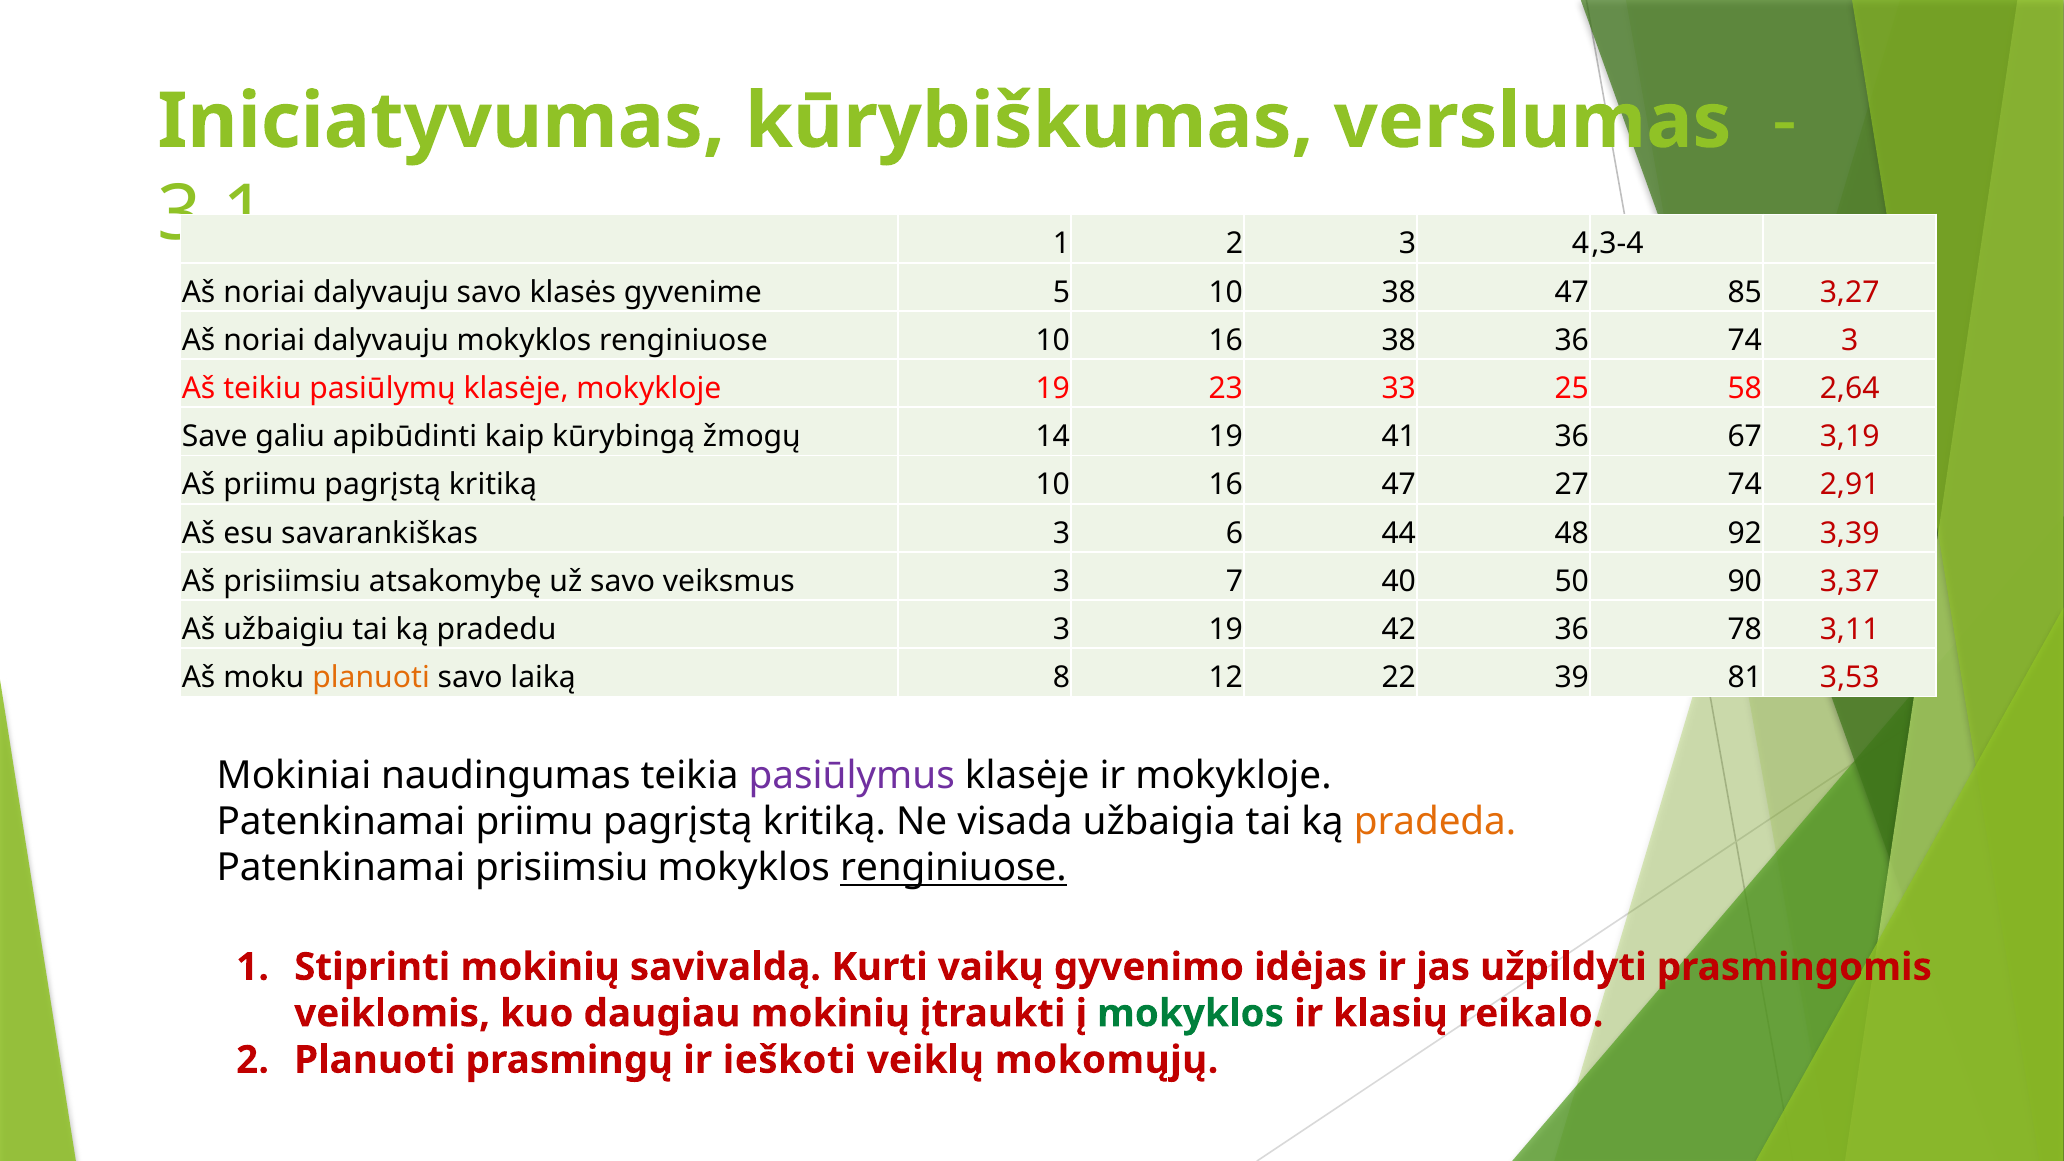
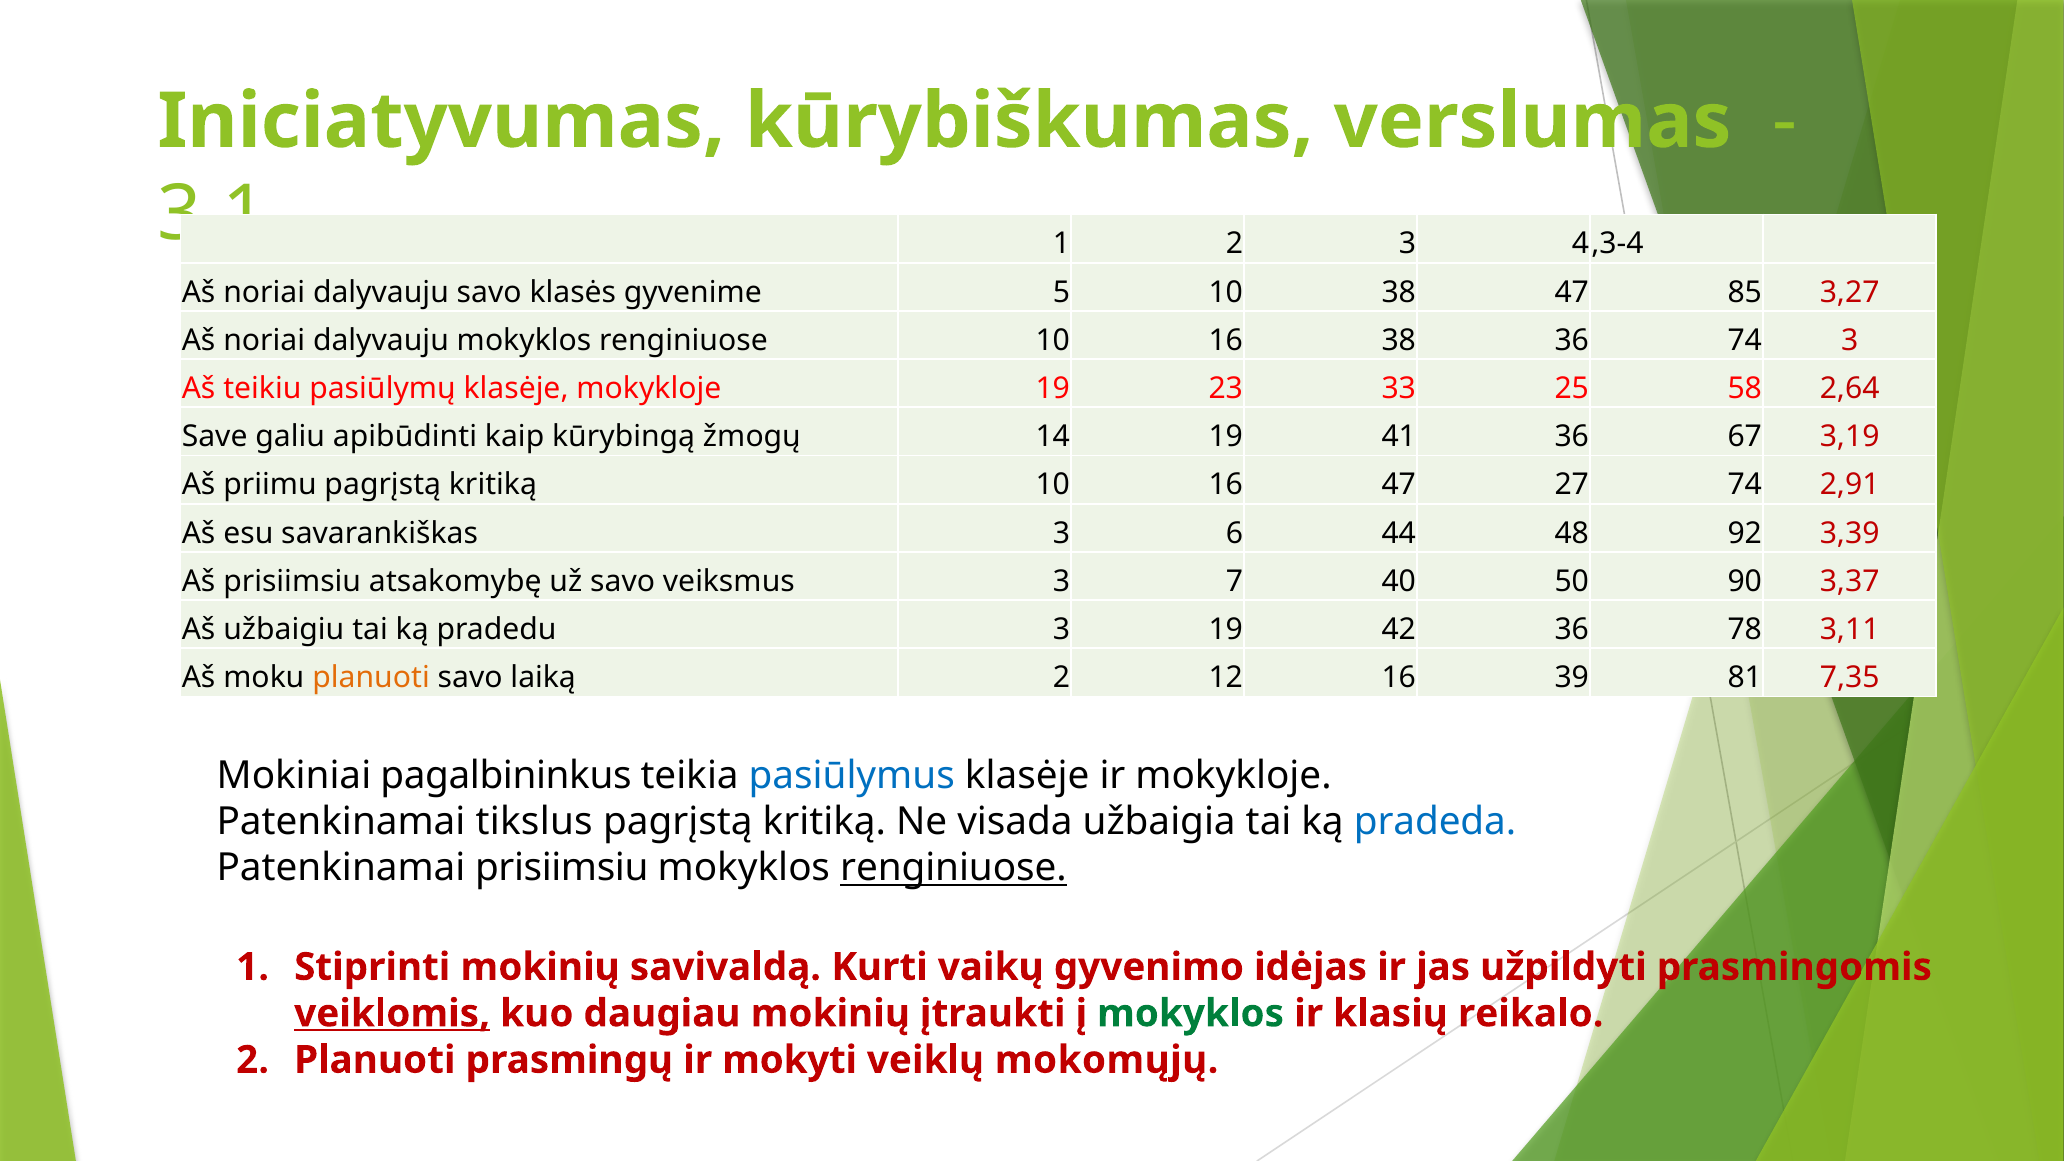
laiką 8: 8 -> 2 (1061, 678)
12 22: 22 -> 16 (1399, 678)
3,53: 3,53 -> 7,35 (1850, 678)
naudingumas: naudingumas -> pagalbininkus (506, 775)
pasiūlymus colour: purple -> blue (852, 775)
Patenkinamai priimu: priimu -> tikslus (534, 822)
pradeda colour: orange -> blue (1435, 822)
veiklomis underline: none -> present (392, 1014)
ieškoti: ieškoti -> mokyti (790, 1060)
